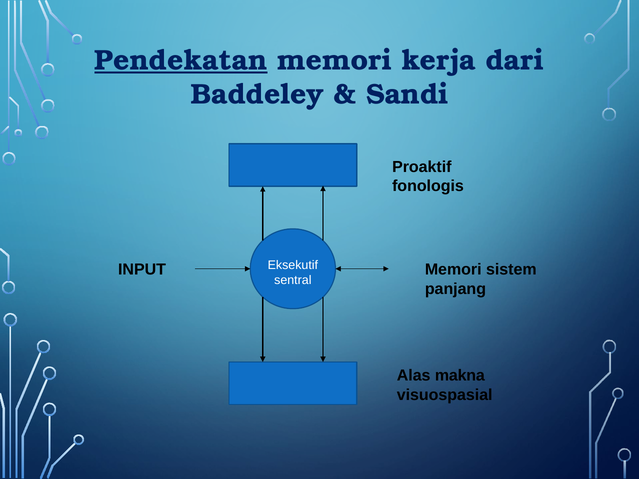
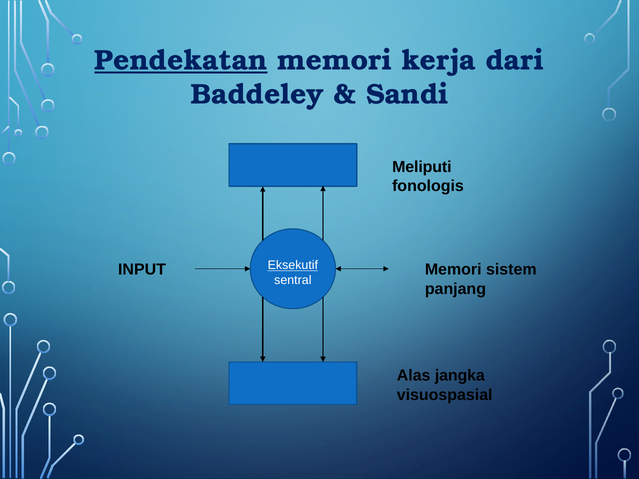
Proaktif: Proaktif -> Meliputi (422, 167)
Eksekutif underline: none -> present (293, 266)
makna: makna -> jangka (460, 376)
